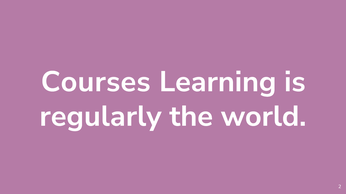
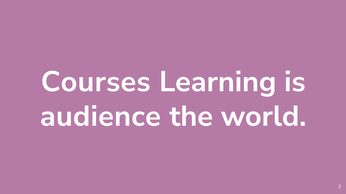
regularly: regularly -> audience (100, 117)
